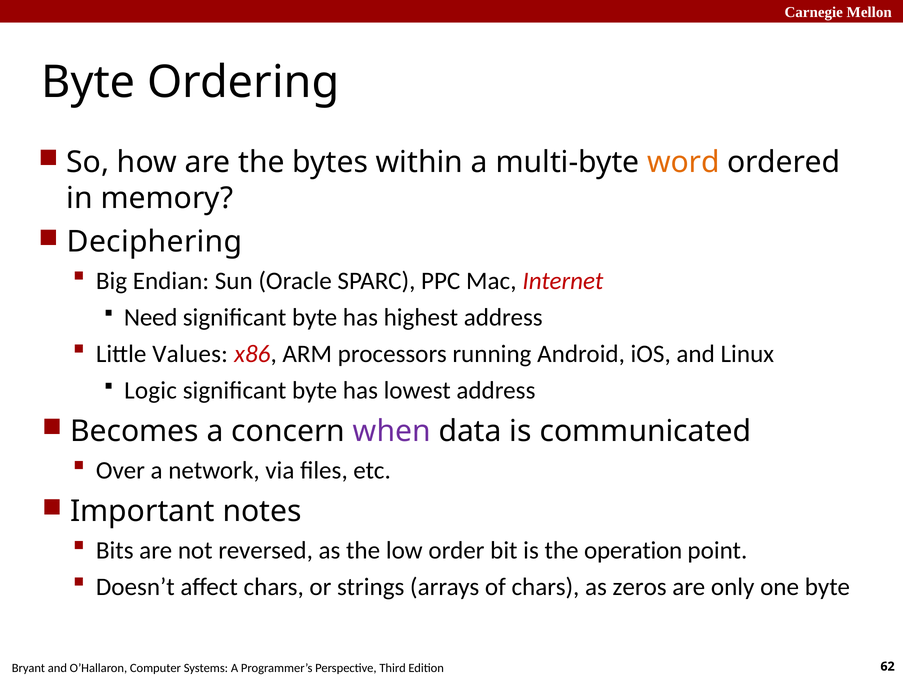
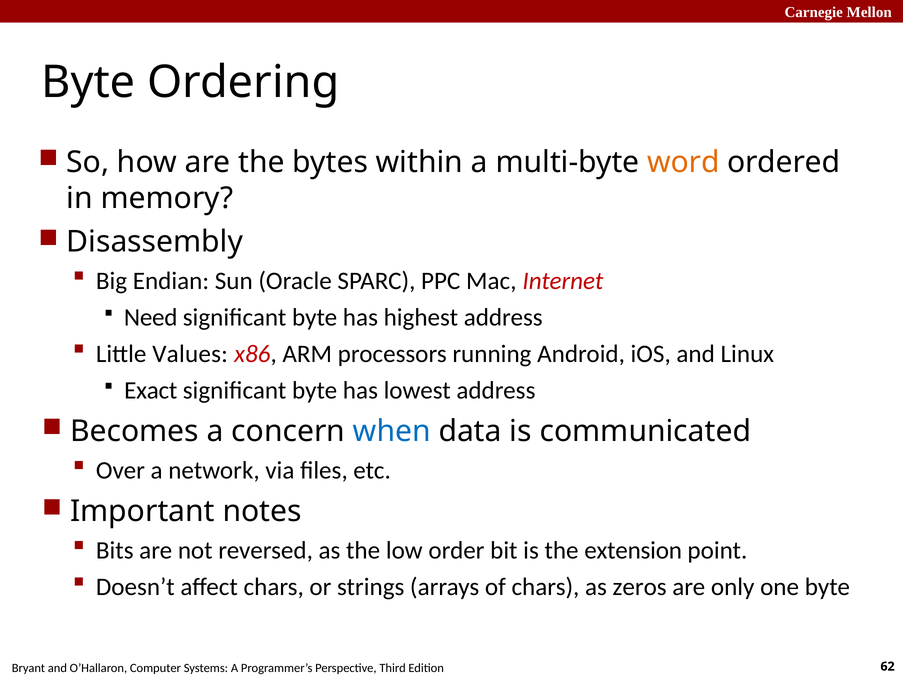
Deciphering: Deciphering -> Disassembly (155, 242)
Logic: Logic -> Exact (151, 390)
when colour: purple -> blue (392, 431)
operation: operation -> extension (633, 550)
